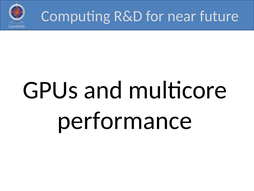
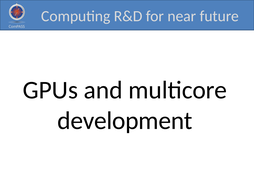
performance: performance -> development (125, 120)
